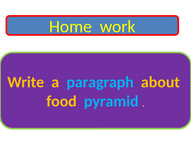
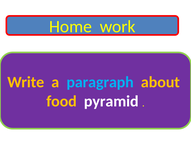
pyramid colour: light blue -> white (111, 101)
